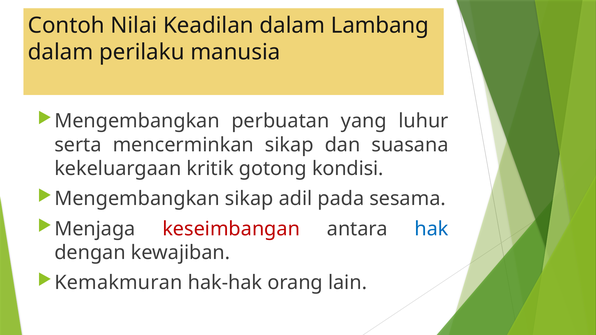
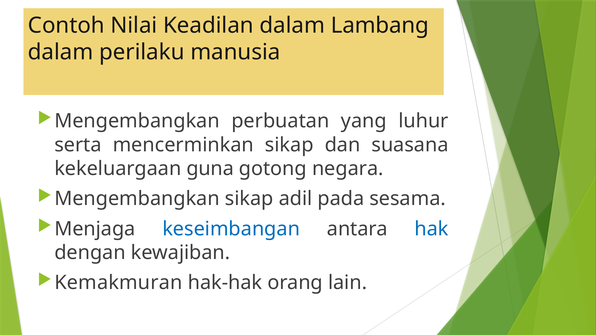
kritik: kritik -> guna (210, 169)
kondisi: kondisi -> negara (348, 169)
keseimbangan colour: red -> blue (231, 229)
